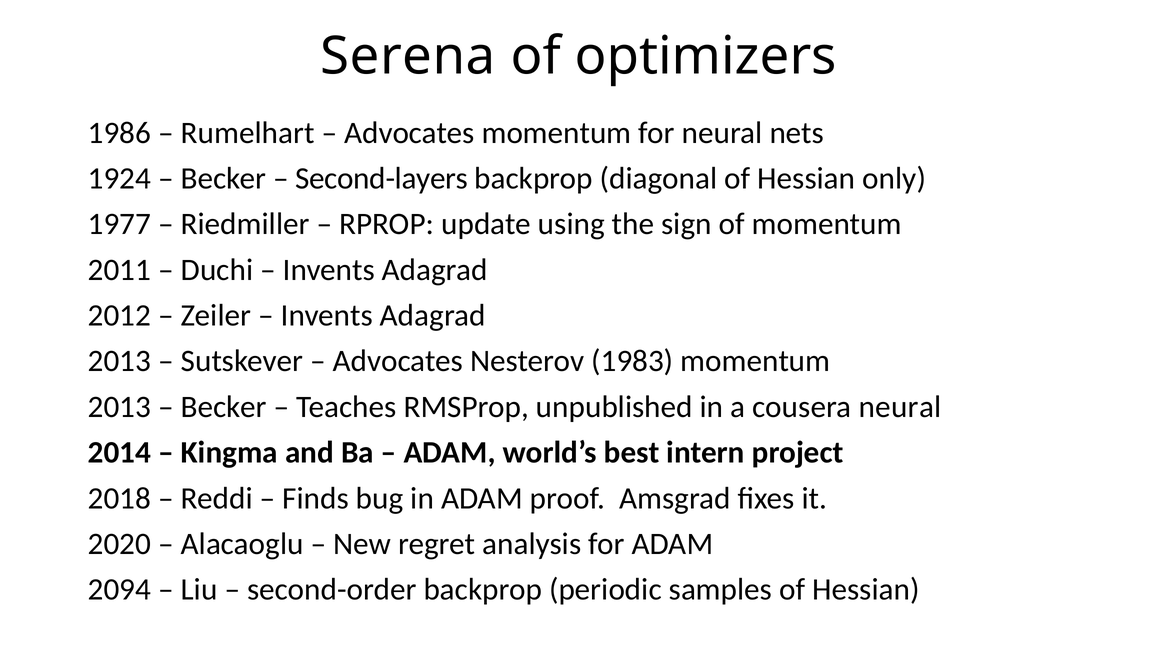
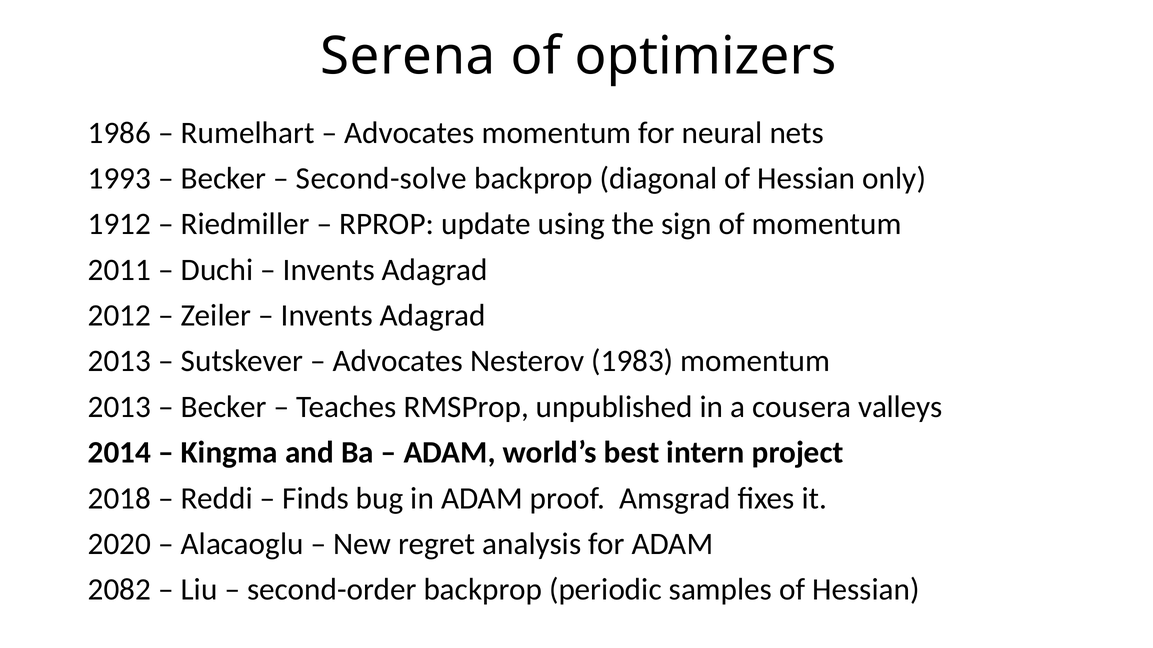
1924: 1924 -> 1993 (119, 179)
Second-layers: Second-layers -> Second-solve (381, 179)
1977: 1977 -> 1912 (119, 224)
cousera neural: neural -> valleys (900, 407)
2094: 2094 -> 2082 (119, 590)
